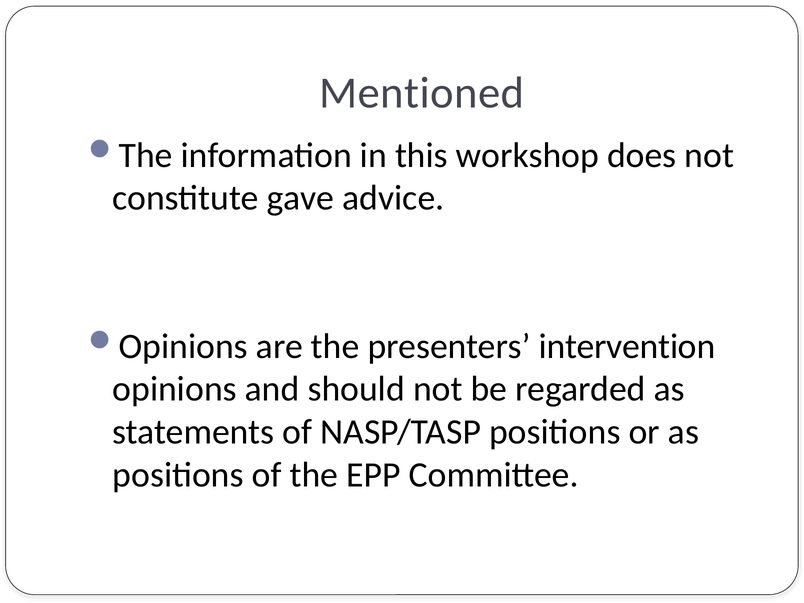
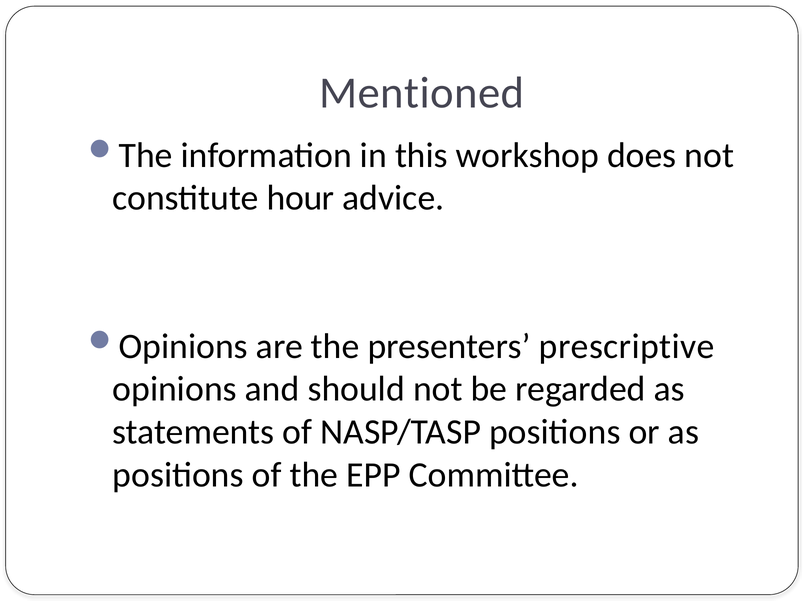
gave: gave -> hour (301, 198)
intervention: intervention -> prescriptive (627, 346)
